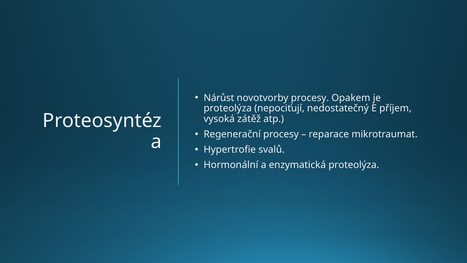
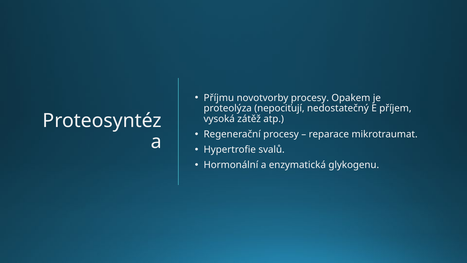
Nárůst: Nárůst -> Příjmu (219, 98)
enzymatická proteolýza: proteolýza -> glykogenu (354, 165)
